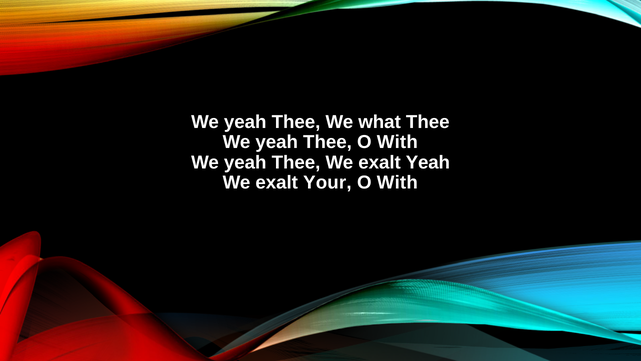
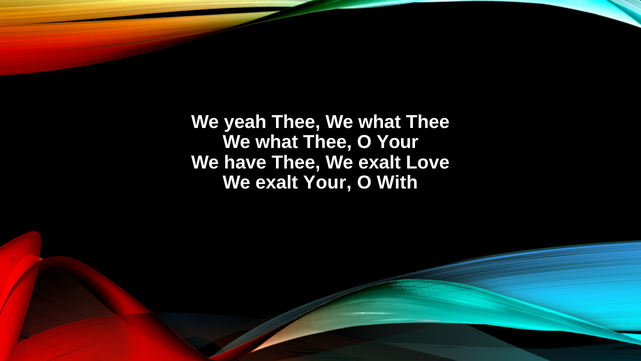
yeah: yeah -> what (277, 142)
Thee O With: With -> Your (397, 142)
yeah: yeah -> have (245, 162)
exalt Yeah: Yeah -> Love (428, 162)
